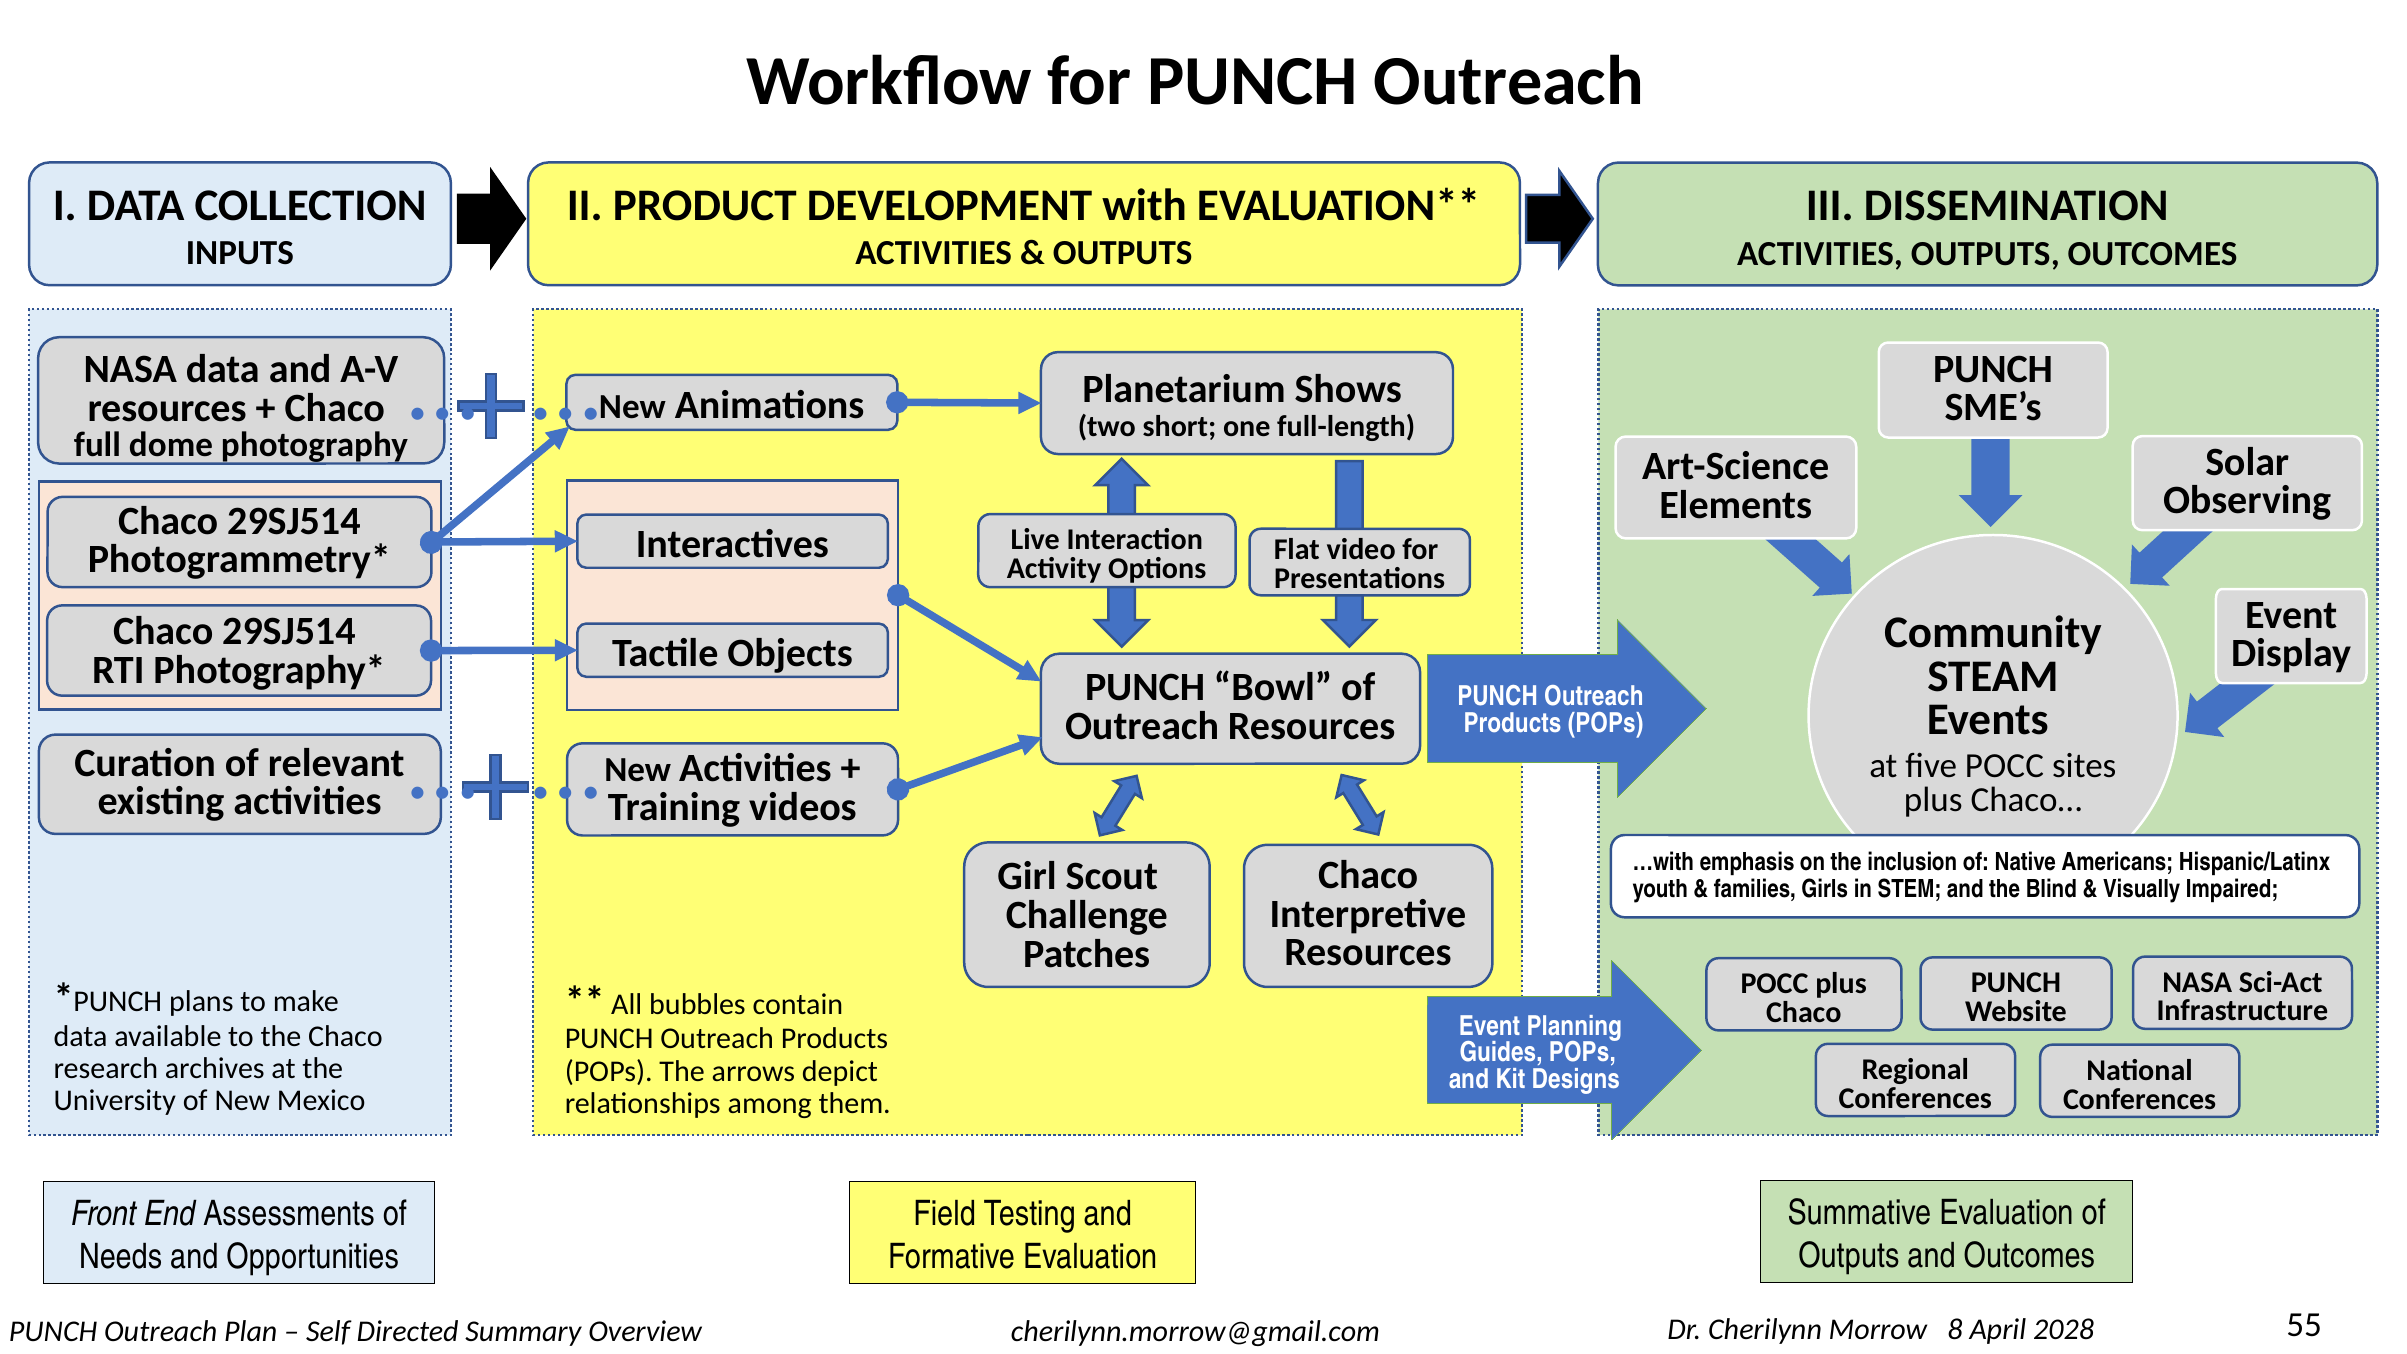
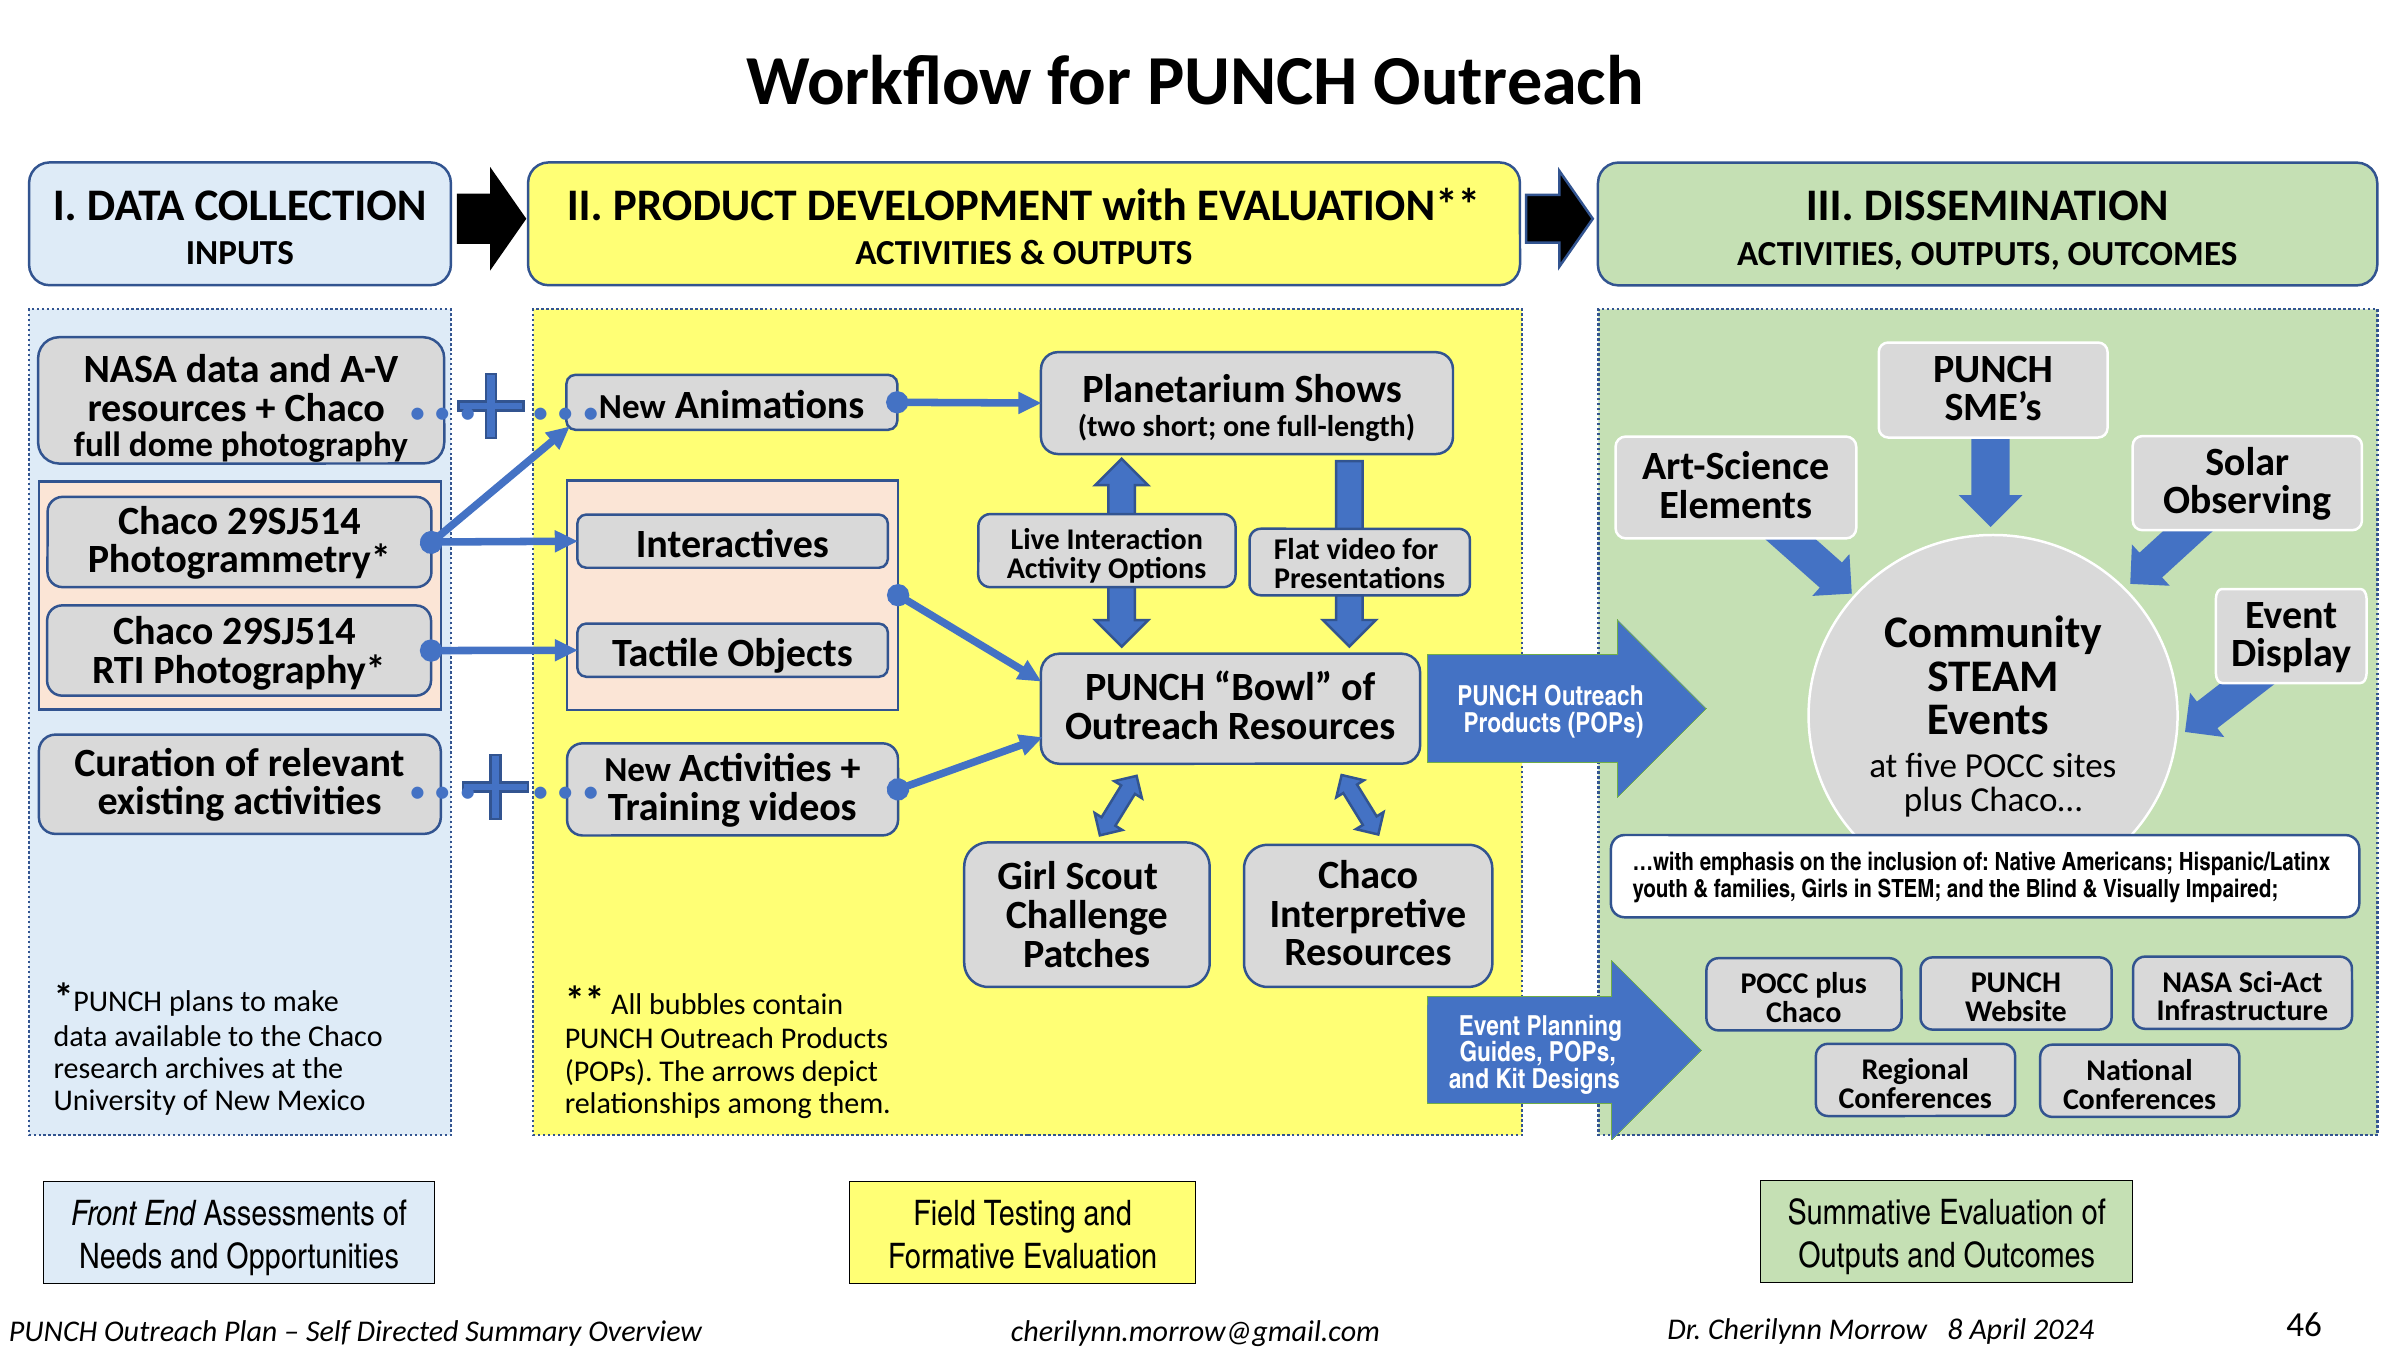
2028: 2028 -> 2024 (2064, 1329)
55: 55 -> 46 (2304, 1325)
